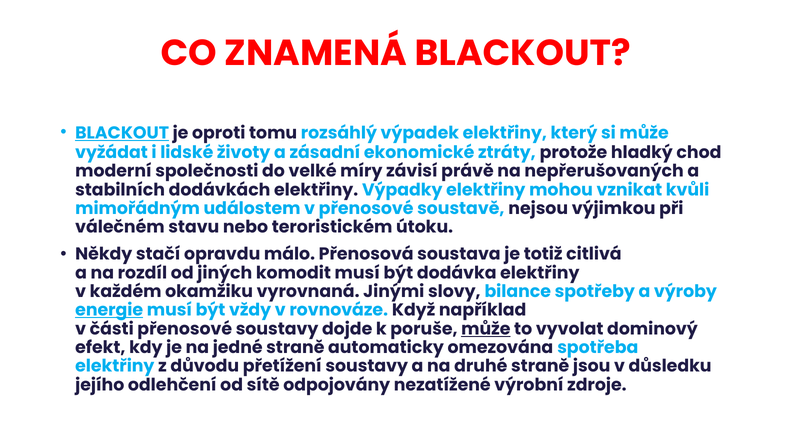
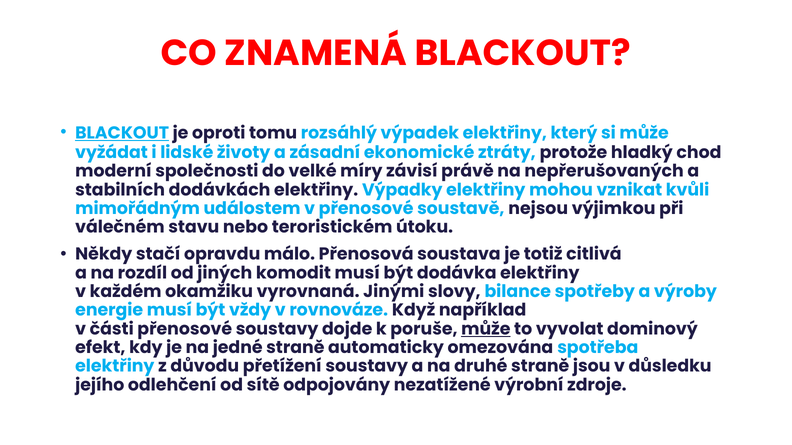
energie underline: present -> none (109, 311)
